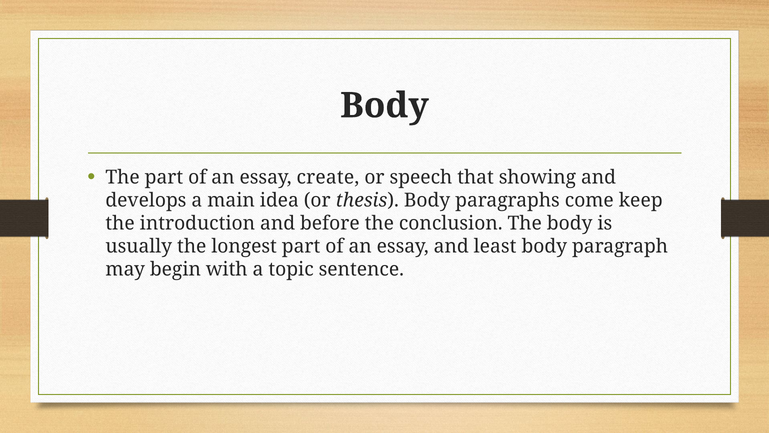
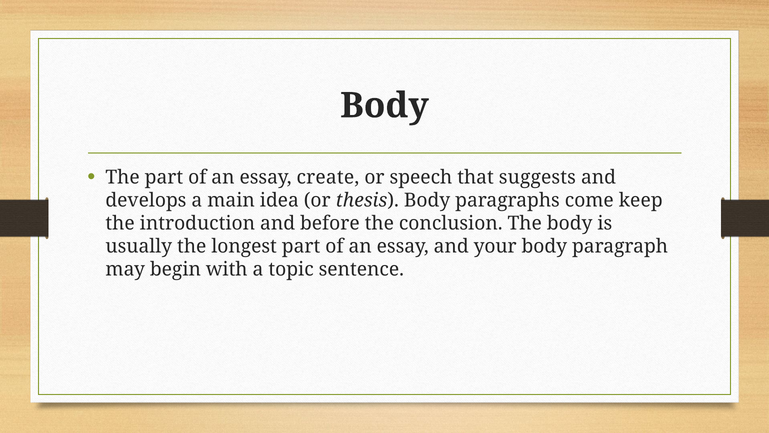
showing: showing -> suggests (537, 177)
least: least -> your (495, 246)
